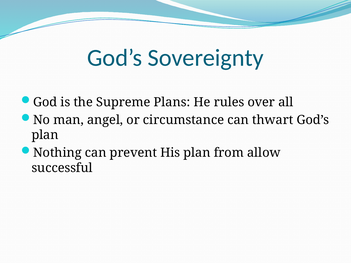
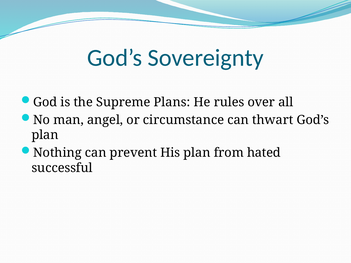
allow: allow -> hated (264, 153)
